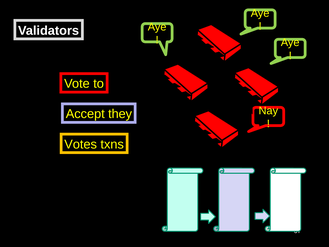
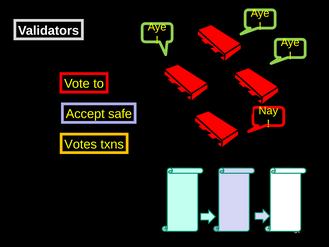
they: they -> safe (120, 114)
